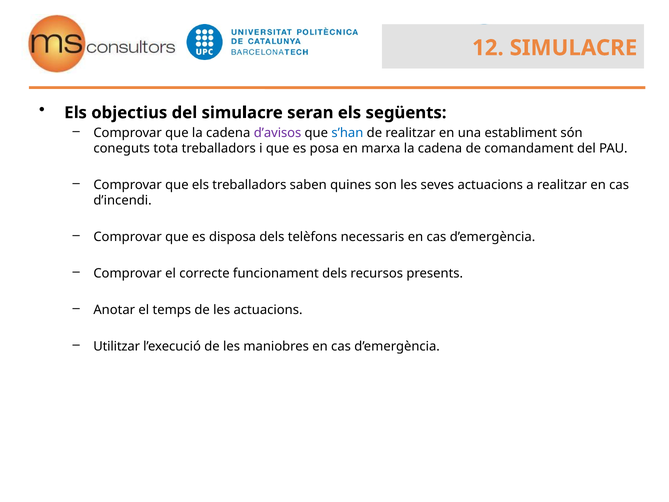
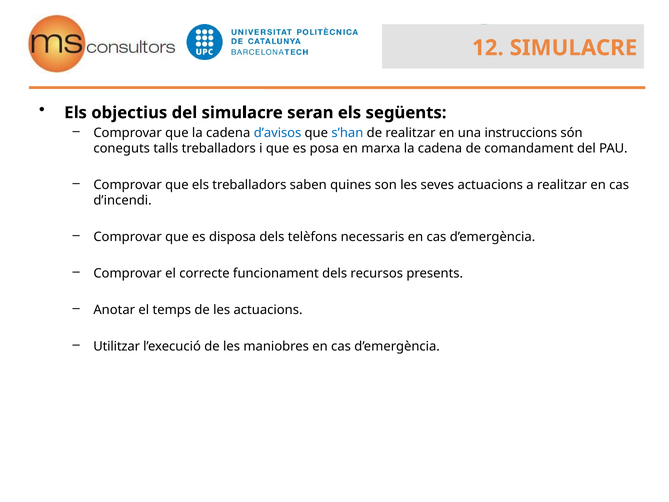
d’avisos colour: purple -> blue (278, 133)
establiment: establiment -> instruccions (521, 133)
tota: tota -> talls (166, 148)
